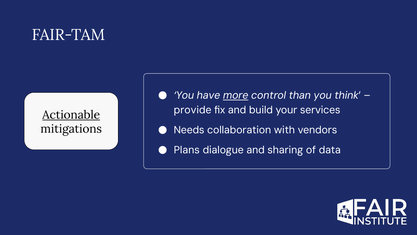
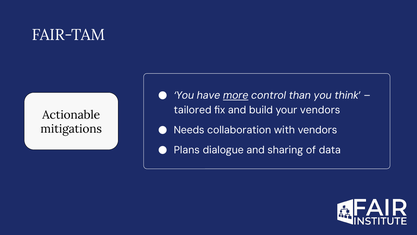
provide: provide -> tailored (193, 110)
your services: services -> vendors (320, 110)
Actionable underline: present -> none (71, 115)
